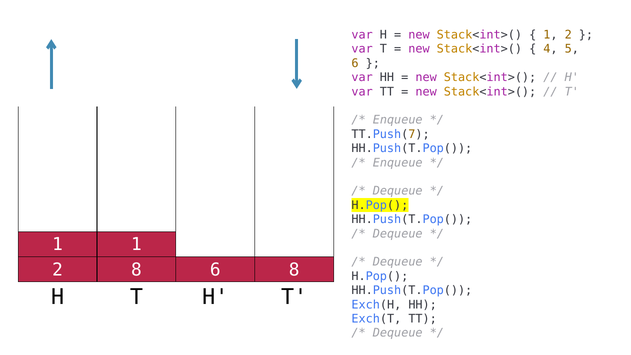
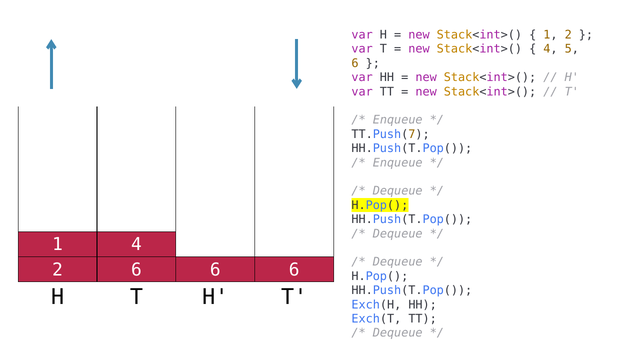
1 1: 1 -> 4 (136, 245)
2 8: 8 -> 6 (136, 270)
8: 8 -> 6 (294, 270)
